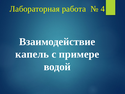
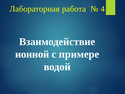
капель: капель -> ионной (32, 54)
